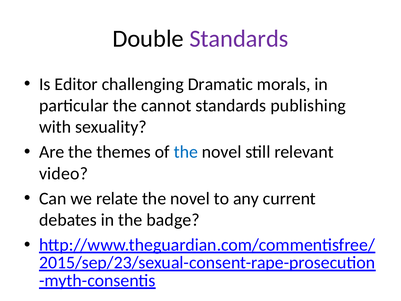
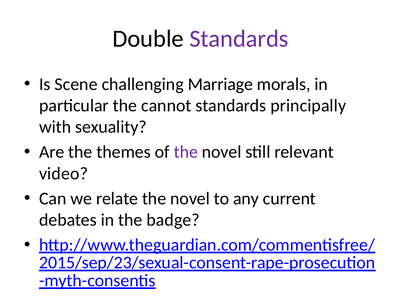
Editor: Editor -> Scene (76, 84)
Dramatic: Dramatic -> Marriage (220, 84)
publishing: publishing -> principally (308, 106)
the colour: blue -> purple (186, 152)
